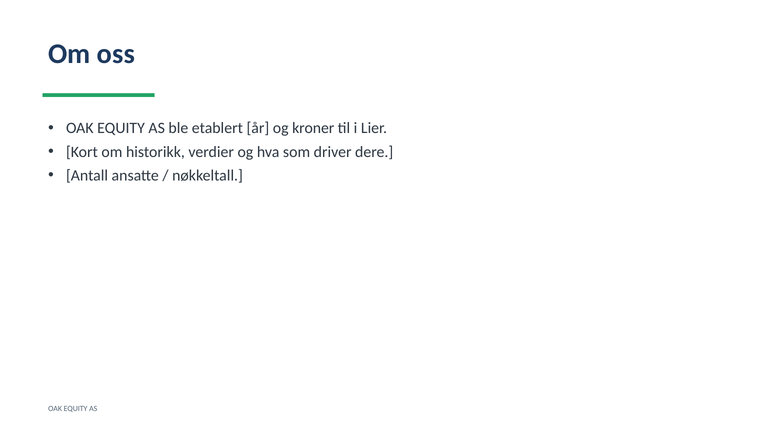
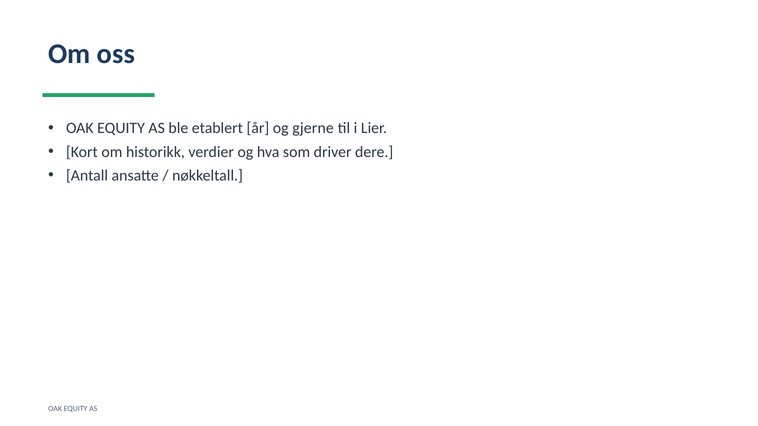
kroner: kroner -> gjerne (313, 128)
